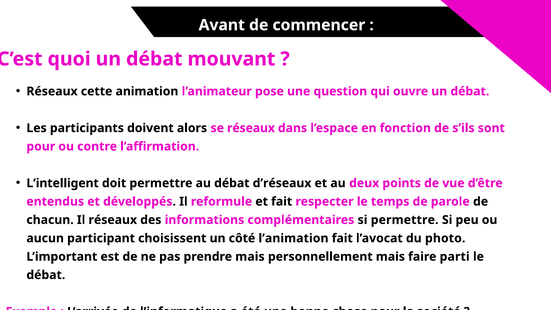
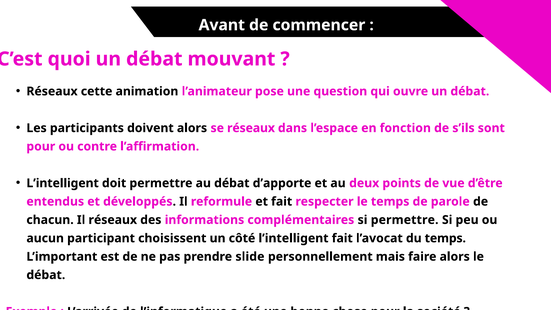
d’réseaux: d’réseaux -> d’apporte (282, 183)
côté l’animation: l’animation -> l’intelligent (294, 238)
du photo: photo -> temps (445, 238)
prendre mais: mais -> slide (250, 257)
faire parti: parti -> alors (455, 257)
